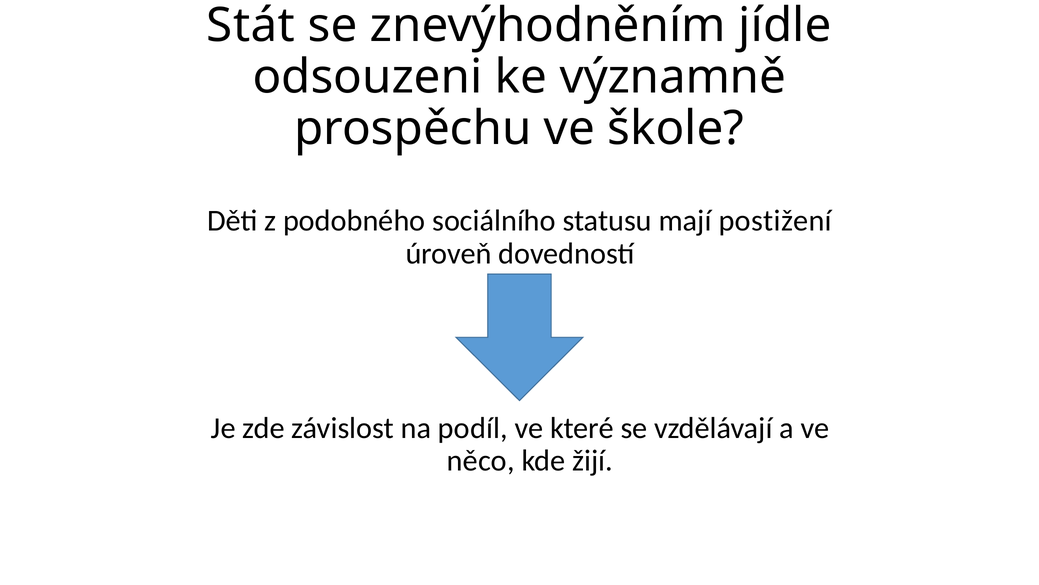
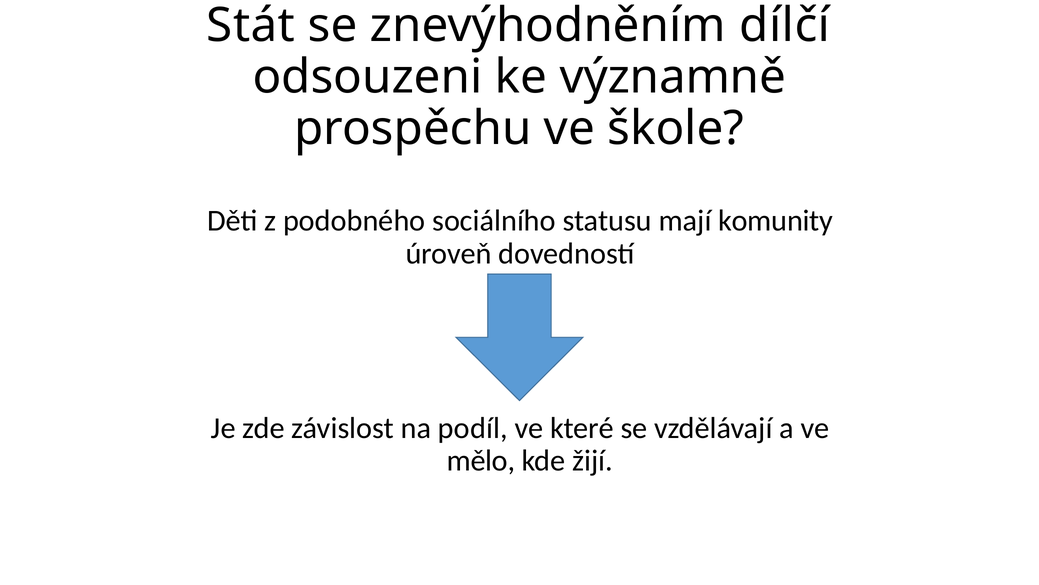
jídle: jídle -> dílčí (785, 26)
postižení: postižení -> komunity (776, 221)
něco: něco -> mělo (481, 460)
